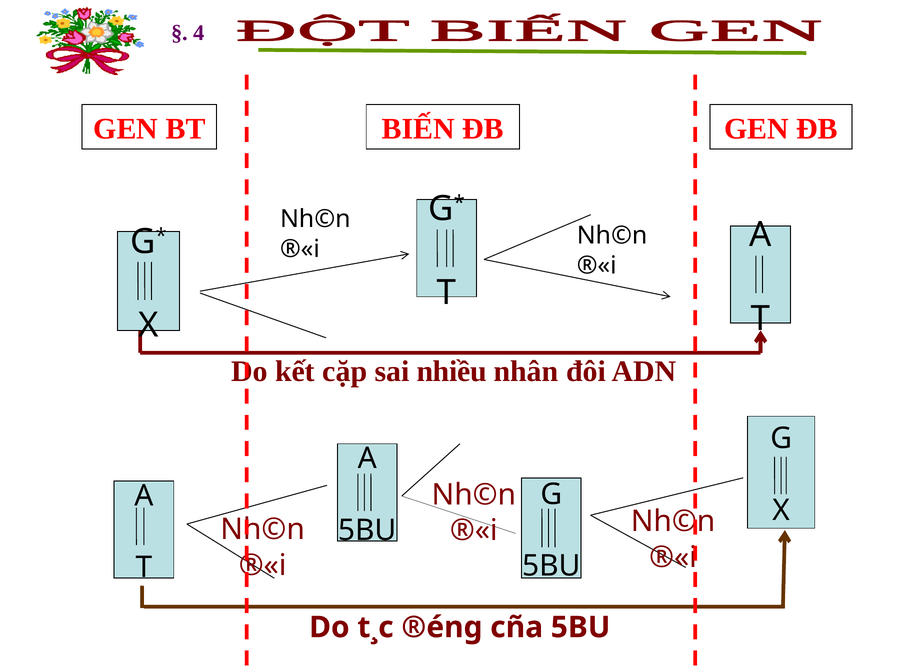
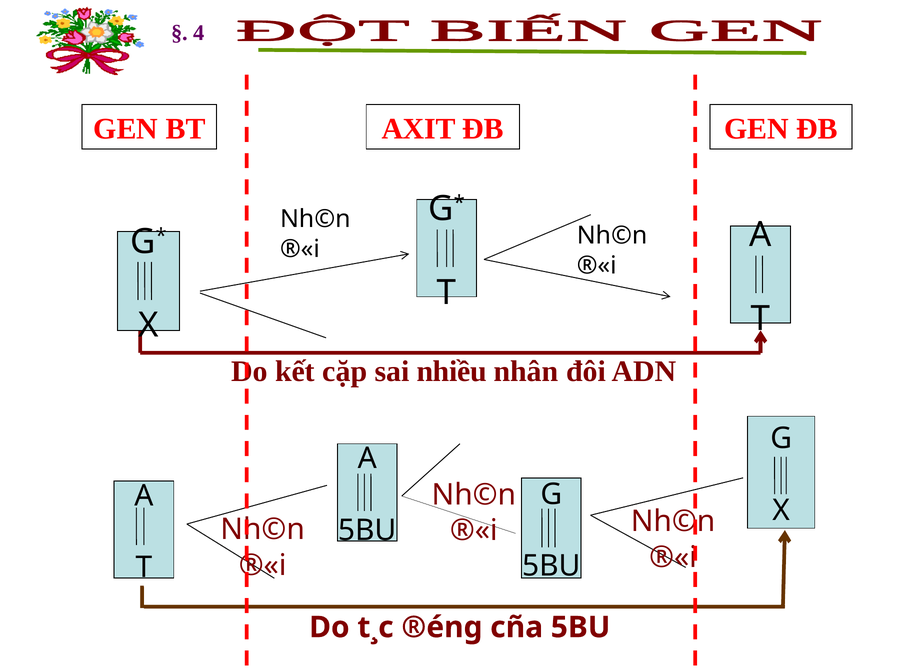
BIẾN: BIẾN -> AXIT (419, 129)
